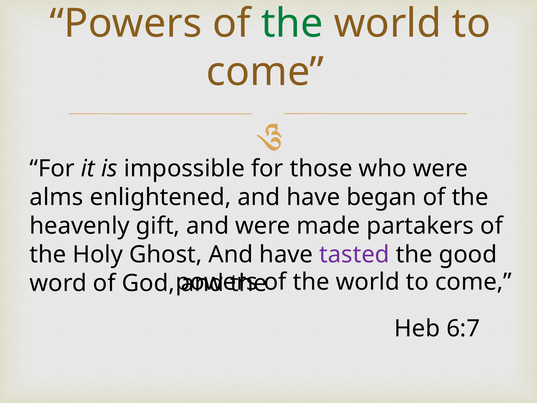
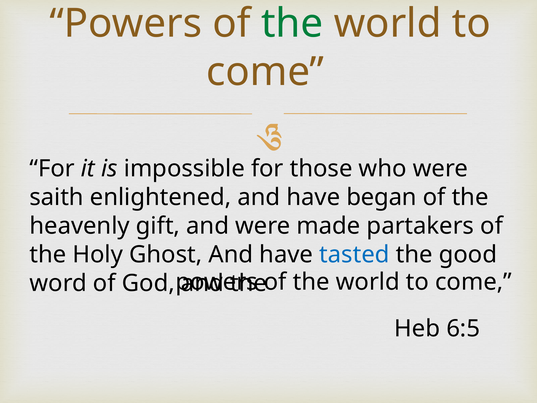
alms: alms -> saith (57, 197)
tasted colour: purple -> blue (354, 254)
6:7: 6:7 -> 6:5 (463, 328)
